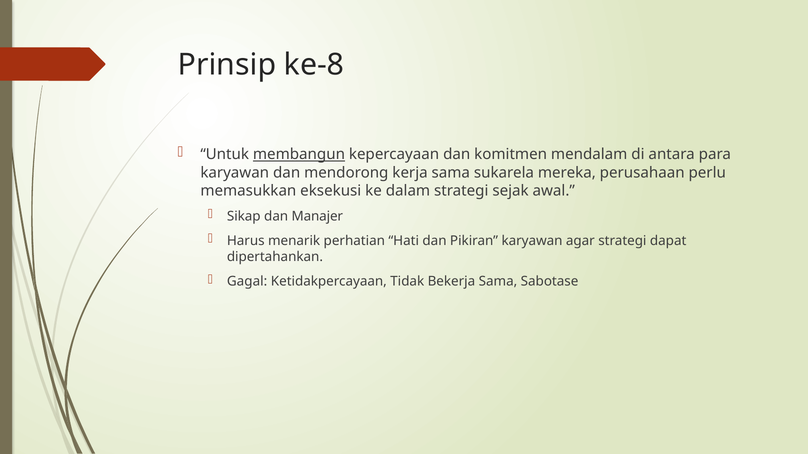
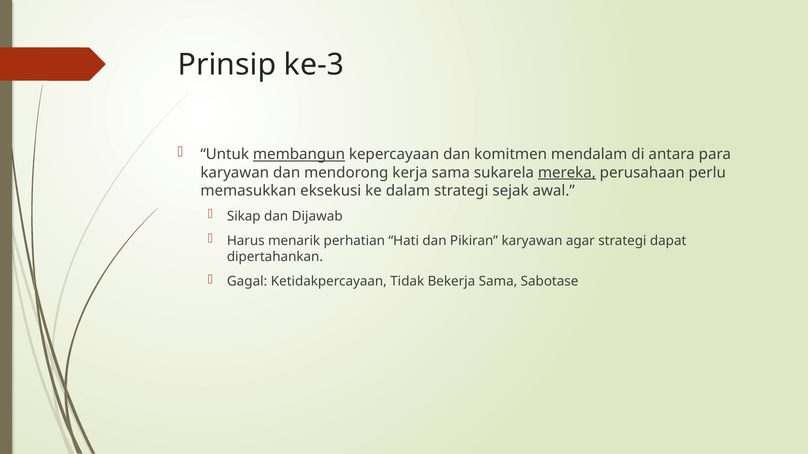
ke-8: ke-8 -> ke-3 (314, 65)
mereka underline: none -> present (567, 173)
Manajer: Manajer -> Dijawab (317, 216)
